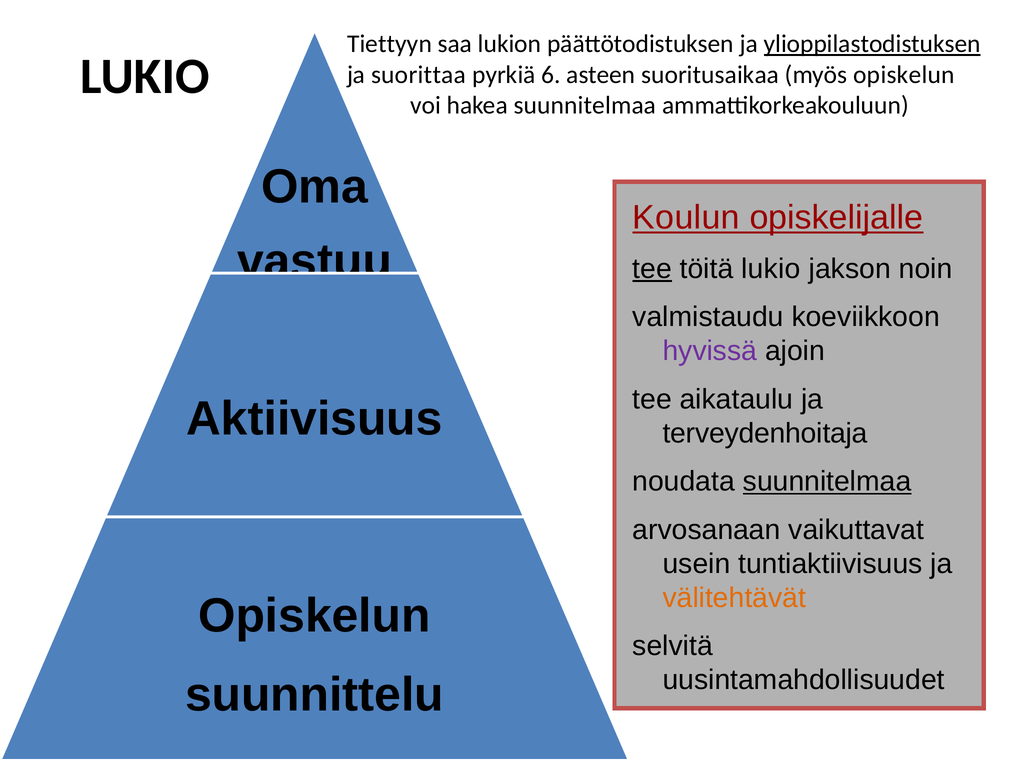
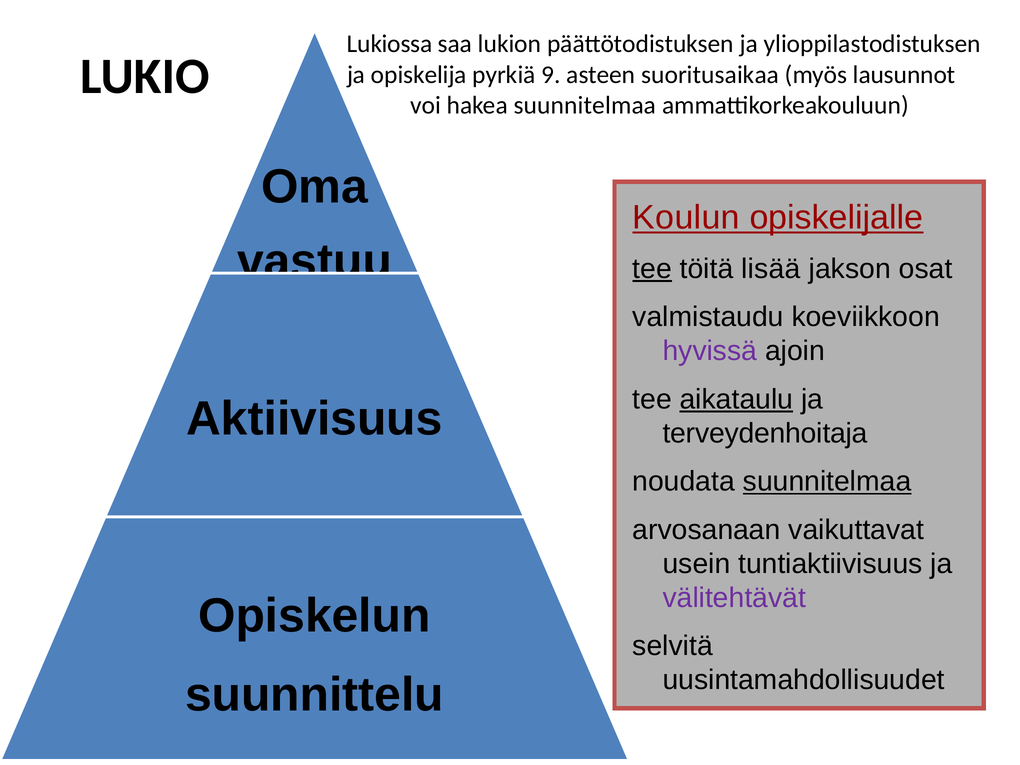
Tiettyyn: Tiettyyn -> Lukiossa (390, 44)
ylioppilastodistuksen underline: present -> none (872, 44)
suorittaa: suorittaa -> opiskelija (419, 75)
6: 6 -> 9 (551, 75)
myös opiskelun: opiskelun -> lausunnot (904, 75)
töitä lukio: lukio -> lisää (771, 269)
noin: noin -> osat (926, 269)
aikataulu underline: none -> present (736, 399)
välitehtävät colour: orange -> purple (734, 598)
